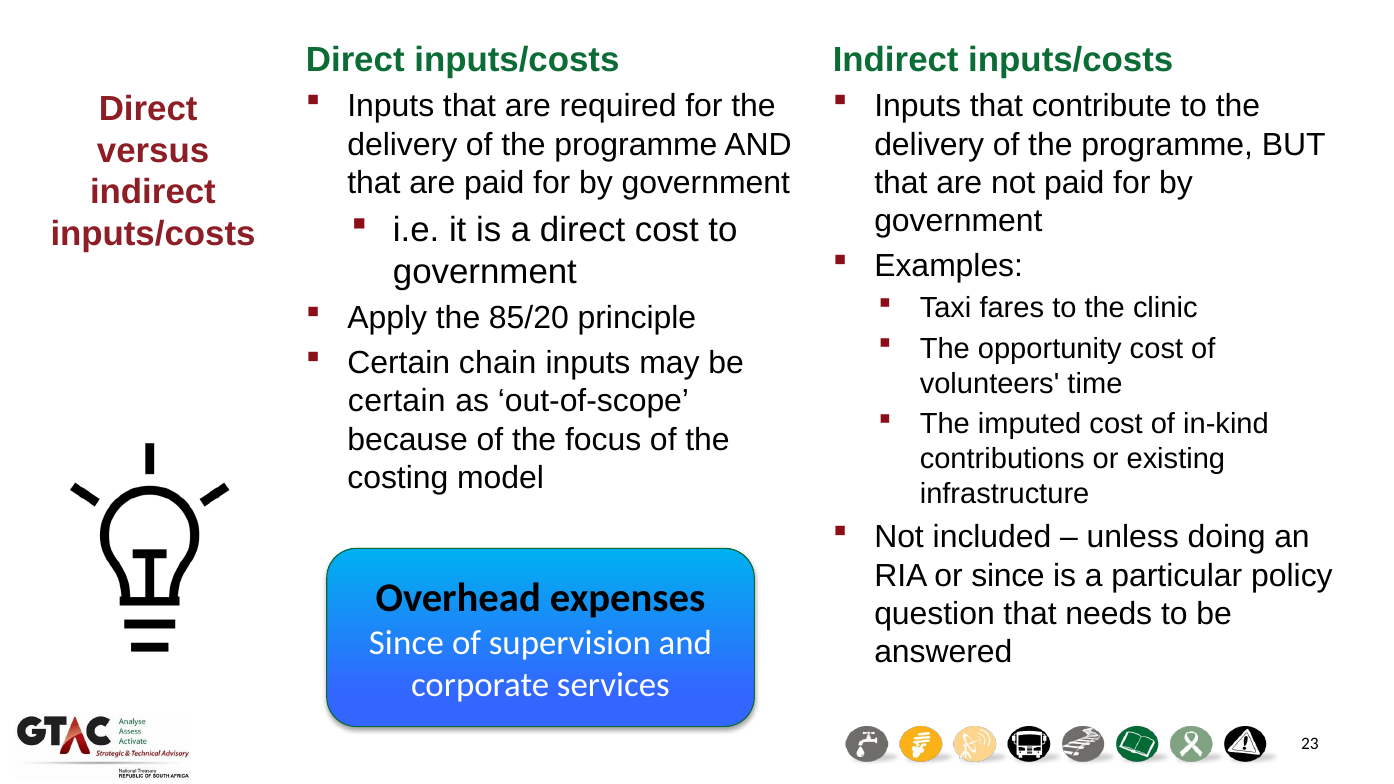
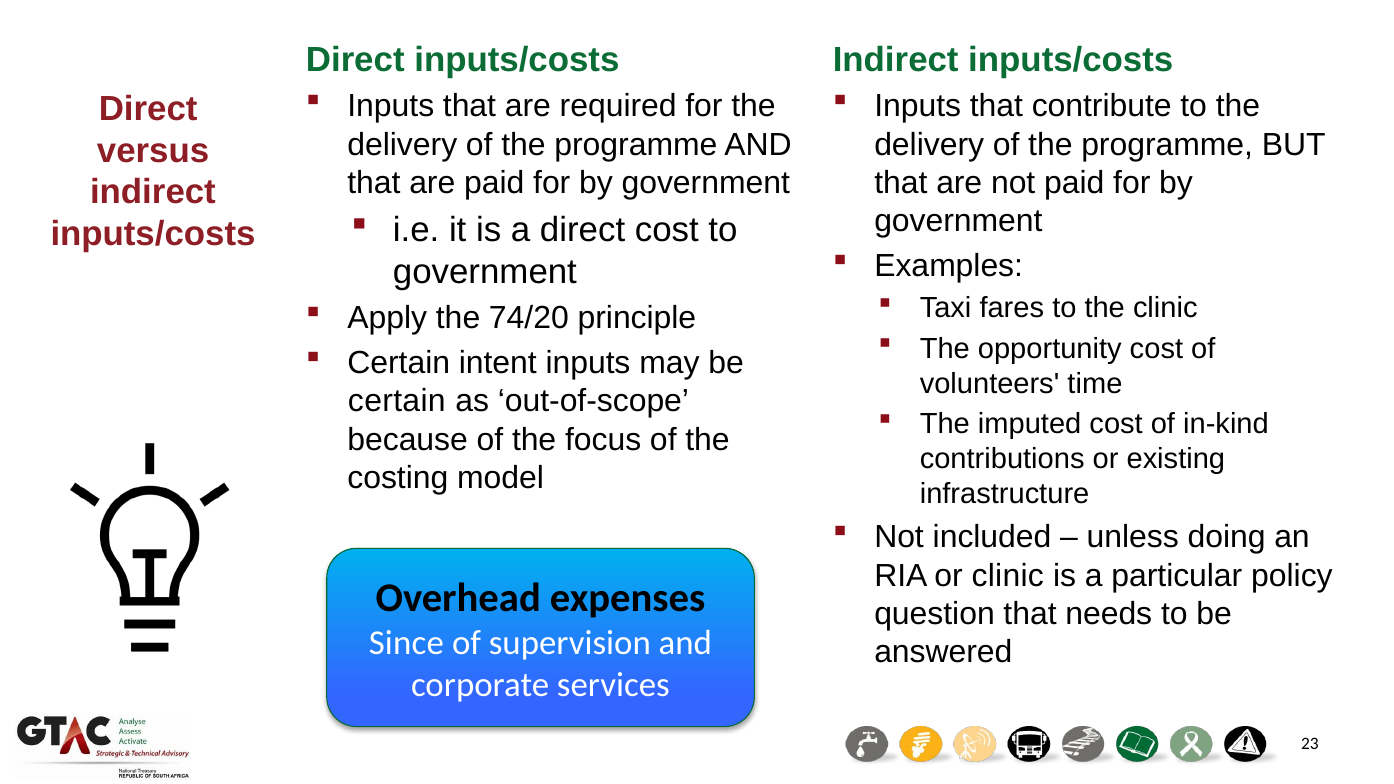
85/20: 85/20 -> 74/20 (529, 318)
chain: chain -> intent (498, 363)
or since: since -> clinic (1008, 576)
